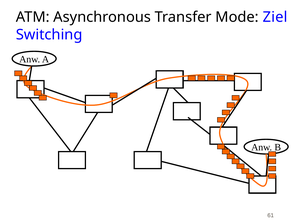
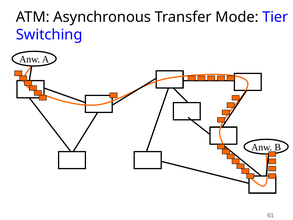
Ziel: Ziel -> Tier (275, 17)
